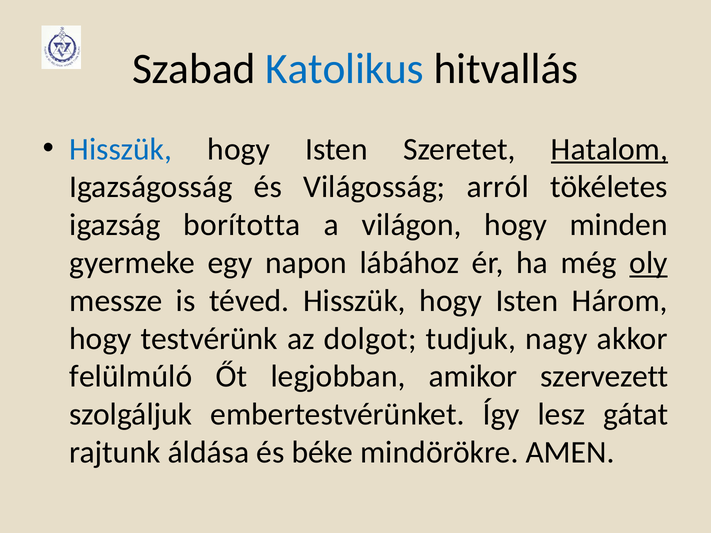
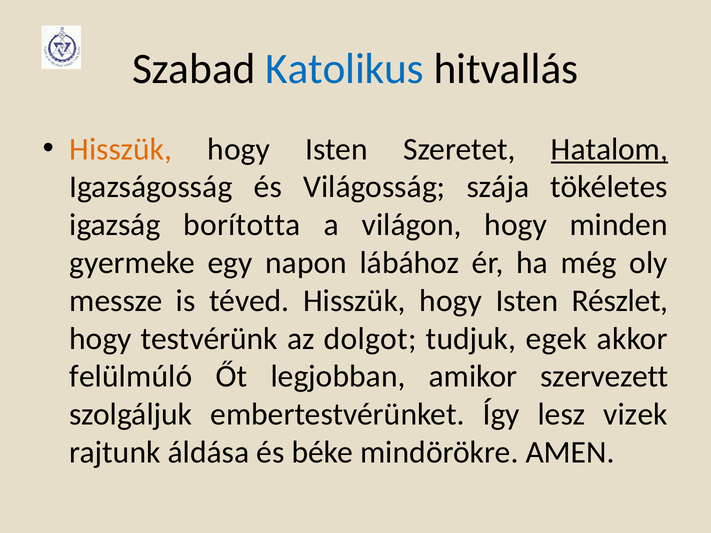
Hisszük colour: blue -> orange (121, 149)
arról: arról -> szája (498, 187)
oly underline: present -> none (648, 263)
Három: Három -> Részlet (620, 301)
nagy: nagy -> egek (556, 339)
gátat: gátat -> vizek (636, 415)
